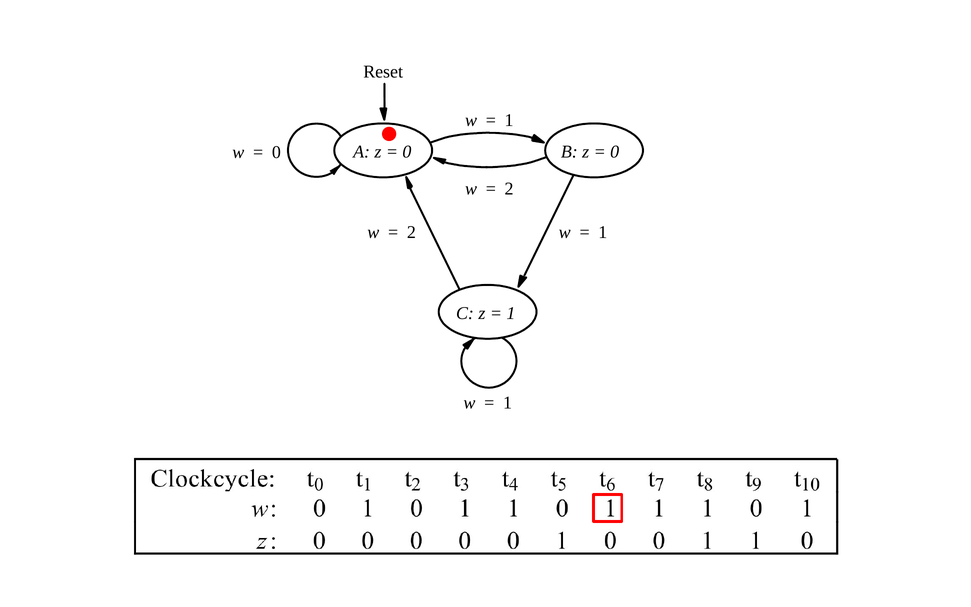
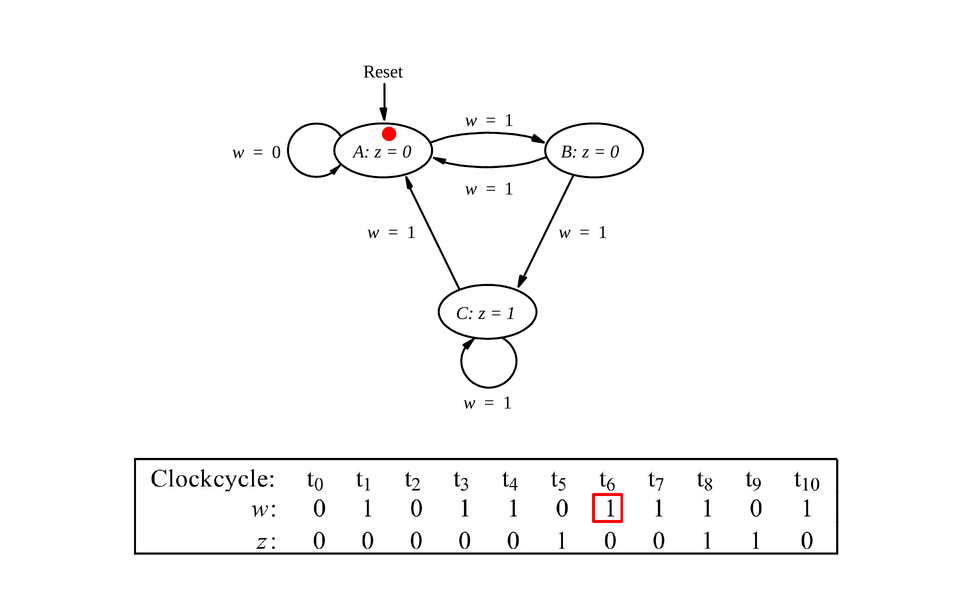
2: 2 -> 1 (509, 189)
2: 2 -> 1 (411, 232)
